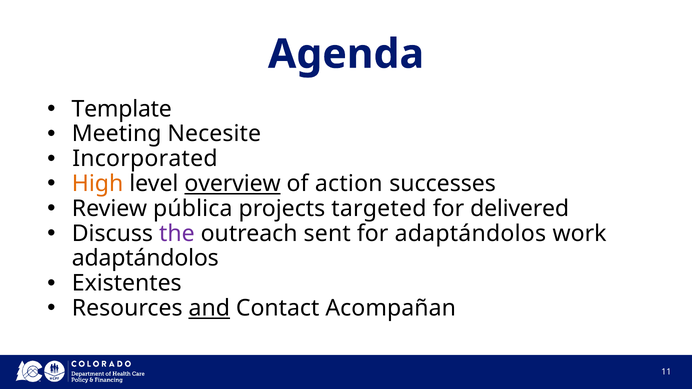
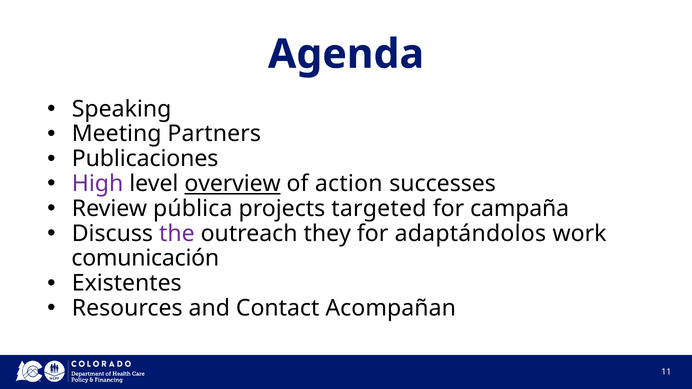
Template: Template -> Speaking (122, 109)
Necesite: Necesite -> Partners (214, 134)
Incorporated: Incorporated -> Publicaciones (145, 159)
High colour: orange -> purple (98, 184)
delivered: delivered -> campaña (520, 209)
sent: sent -> they (327, 234)
adaptándolos: adaptándolos -> comunicación (145, 259)
and underline: present -> none (209, 308)
